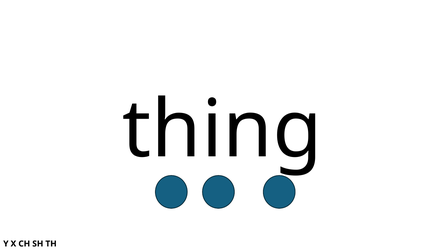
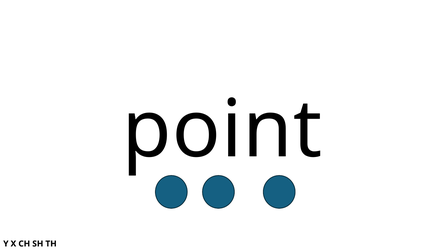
thing: thing -> point (222, 130)
